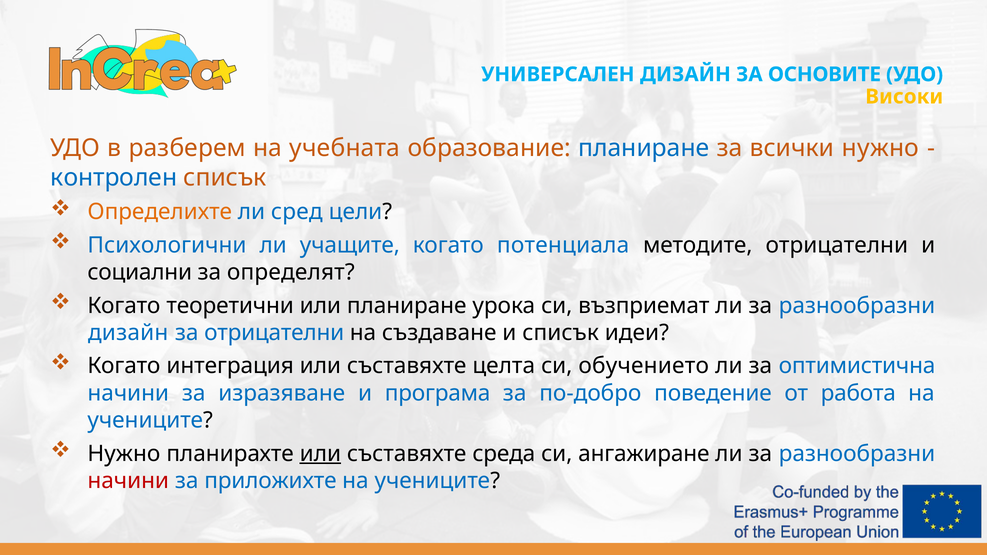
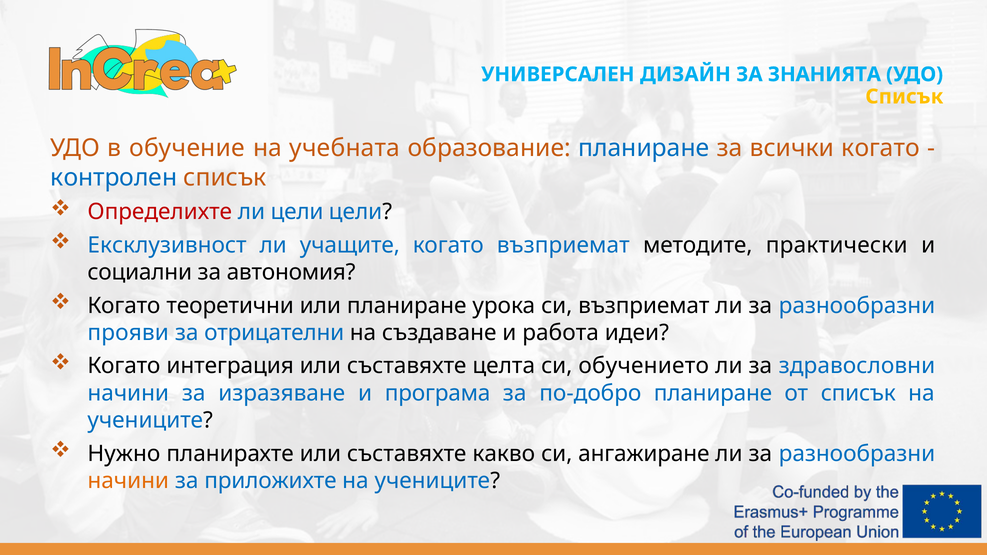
ОСНОВИТЕ: ОСНОВИТЕ -> ЗНАНИЯТА (824, 74)
Високи: Високи -> Списък (904, 97)
разберем: разберем -> обучение (187, 148)
всички нужно: нужно -> когато (881, 148)
Определихте colour: orange -> red (160, 212)
ли сред: сред -> цели (297, 212)
Психологични: Психологични -> Ексклузивност (167, 245)
когато потенциала: потенциала -> възприемат (563, 245)
методите отрицателни: отрицателни -> практически (837, 245)
определят: определят -> автономия (291, 272)
дизайн: дизайн -> прояви (128, 333)
и списък: списък -> работа (561, 333)
оптимистична: оптимистична -> здравословни (857, 366)
по-добро поведение: поведение -> планиране (713, 393)
от работа: работа -> списък (858, 393)
или underline: present -> none (320, 454)
среда: среда -> какво (504, 454)
начини colour: red -> orange (128, 481)
